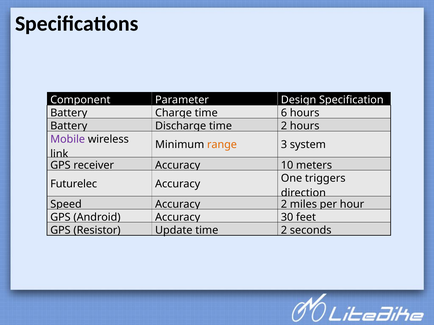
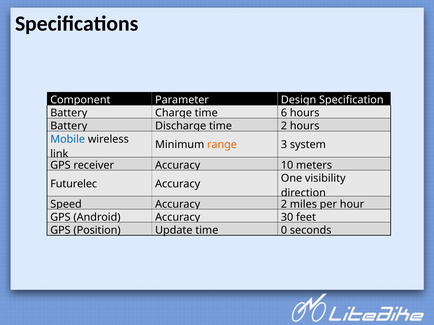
Mobile colour: purple -> blue (68, 139)
triggers: triggers -> visibility (325, 178)
Resistor: Resistor -> Position (97, 231)
Update time 2: 2 -> 0 (284, 231)
